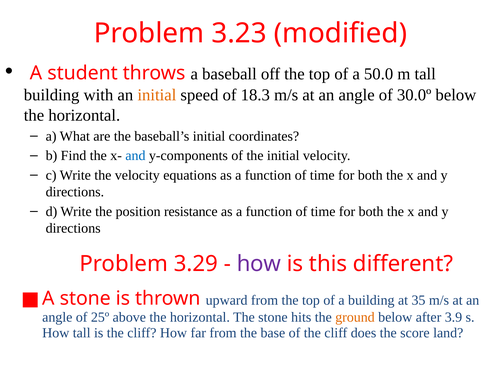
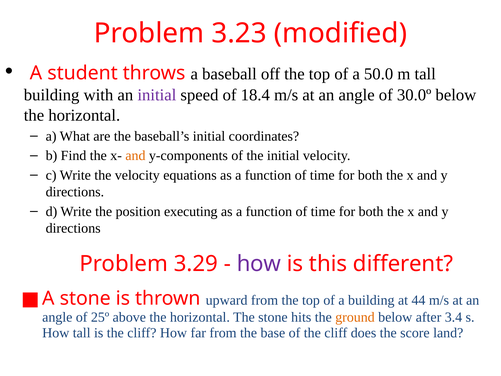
initial colour: orange -> purple (157, 95)
18.3: 18.3 -> 18.4 (255, 95)
and colour: blue -> orange (135, 156)
resistance: resistance -> executing (191, 211)
35: 35 -> 44 (419, 300)
3.9: 3.9 -> 3.4 (453, 317)
